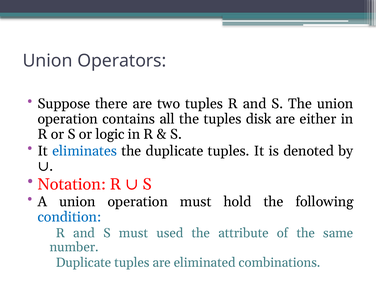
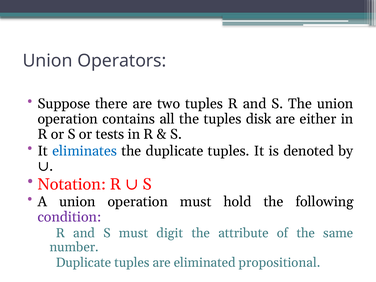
logic: logic -> tests (110, 134)
condition colour: blue -> purple (69, 217)
used: used -> digit (170, 233)
combinations: combinations -> propositional (280, 263)
